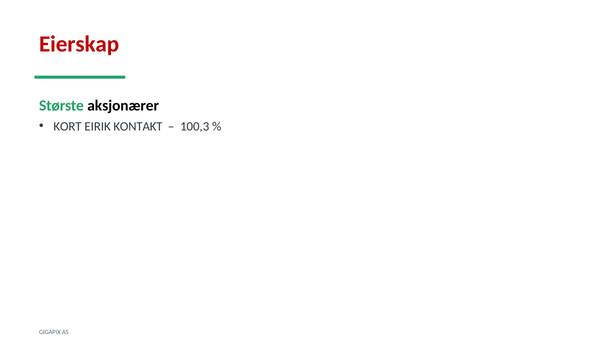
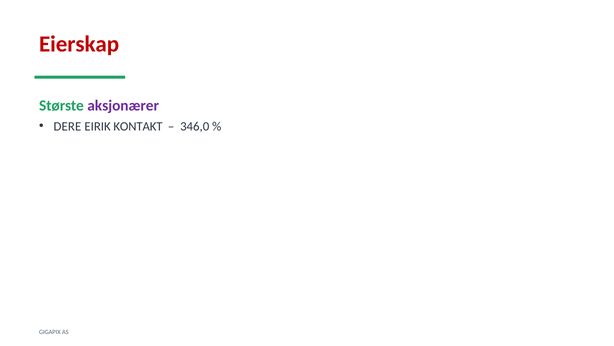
aksjonærer colour: black -> purple (123, 106)
KORT: KORT -> DERE (67, 126)
100,3: 100,3 -> 346,0 (195, 126)
